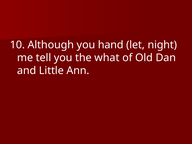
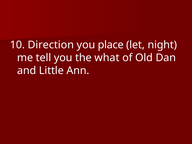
Although: Although -> Direction (51, 45)
hand: hand -> place (111, 45)
